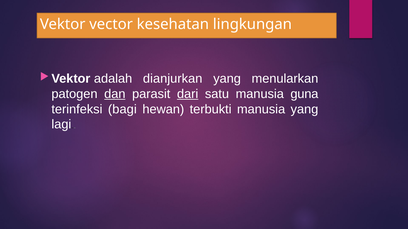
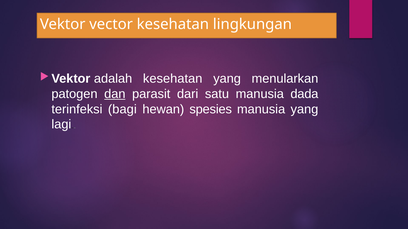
adalah dianjurkan: dianjurkan -> kesehatan (173, 79)
dari underline: present -> none (188, 94)
guna: guna -> dada (304, 94)
terbukti: terbukti -> spesies (211, 109)
